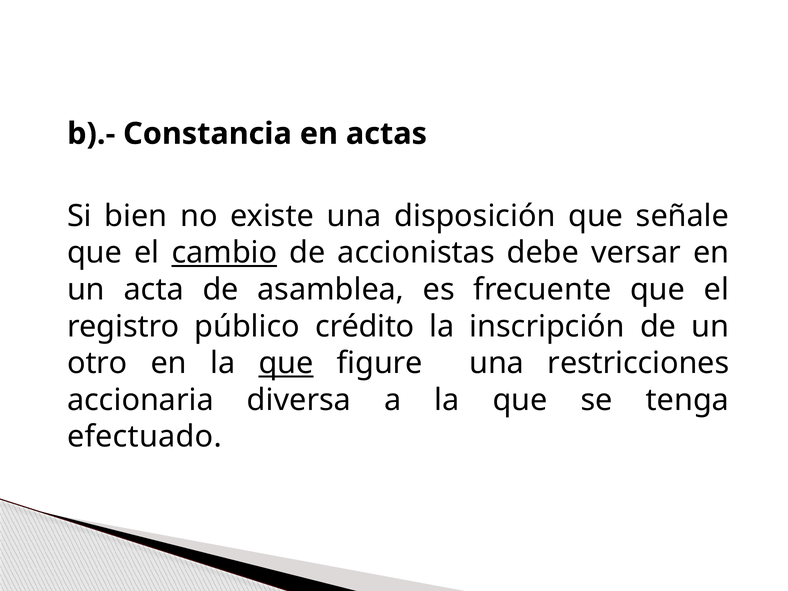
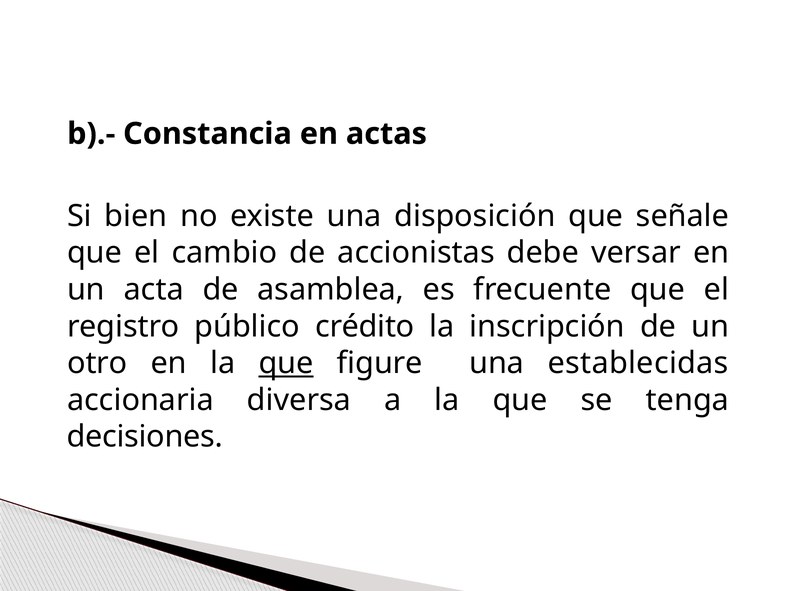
cambio underline: present -> none (224, 253)
restricciones: restricciones -> establecidas (638, 363)
efectuado: efectuado -> decisiones (145, 437)
